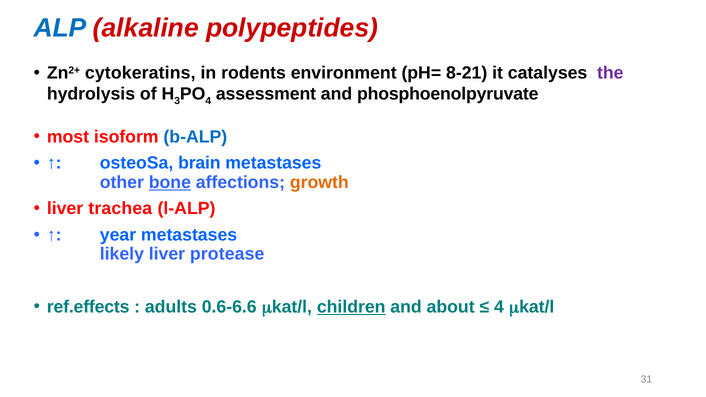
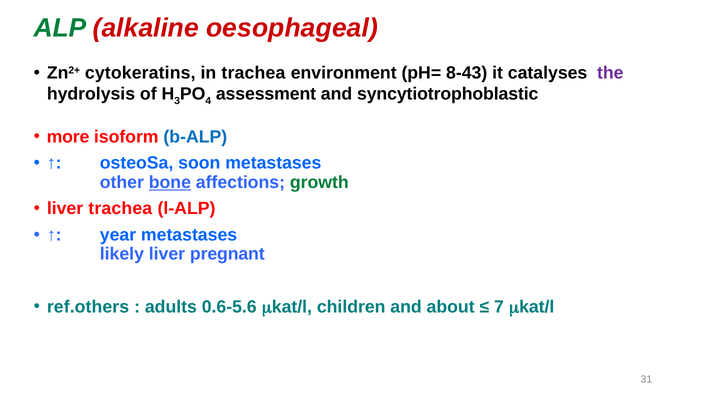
ALP colour: blue -> green (60, 28)
polypeptides: polypeptides -> oesophageal (292, 28)
in rodents: rodents -> trachea (253, 73)
8-21: 8-21 -> 8-43 (467, 73)
phosphoenolpyruvate: phosphoenolpyruvate -> syncytiotrophoblastic (448, 94)
most: most -> more (68, 137)
brain: brain -> soon (199, 163)
growth colour: orange -> green (319, 182)
protease: protease -> pregnant (227, 254)
ref.effects: ref.effects -> ref.others (88, 307)
0.6-6.6: 0.6-6.6 -> 0.6-5.6 (229, 307)
children underline: present -> none (351, 307)
4: 4 -> 7 (499, 307)
